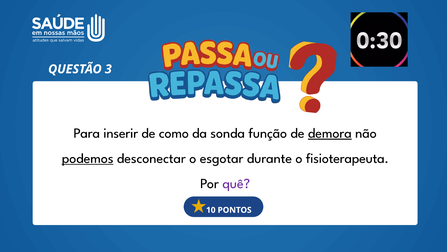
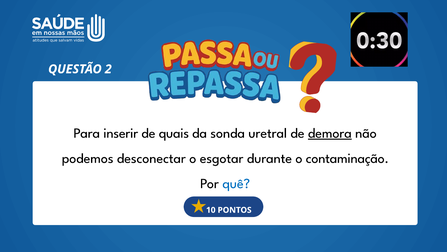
3: 3 -> 2 (108, 69)
como: como -> quais (174, 133)
função: função -> uretral (268, 133)
podemos underline: present -> none (88, 158)
fisioterapeuta: fisioterapeuta -> contaminação (347, 158)
quê colour: purple -> blue (236, 183)
